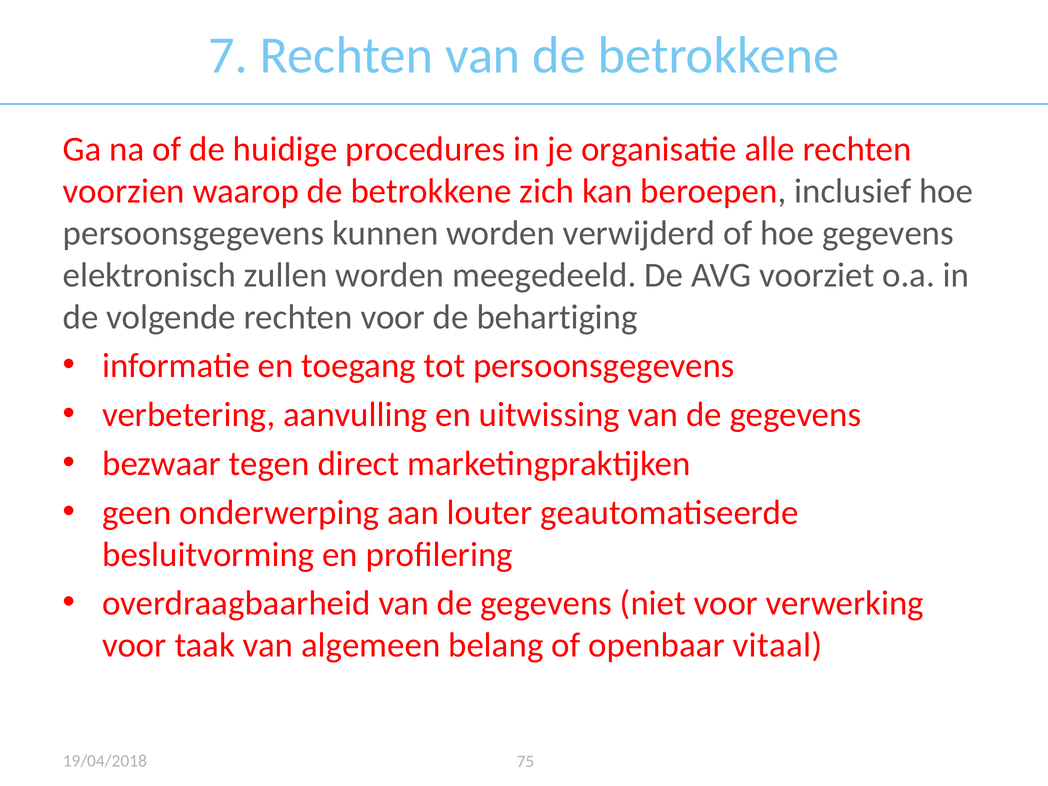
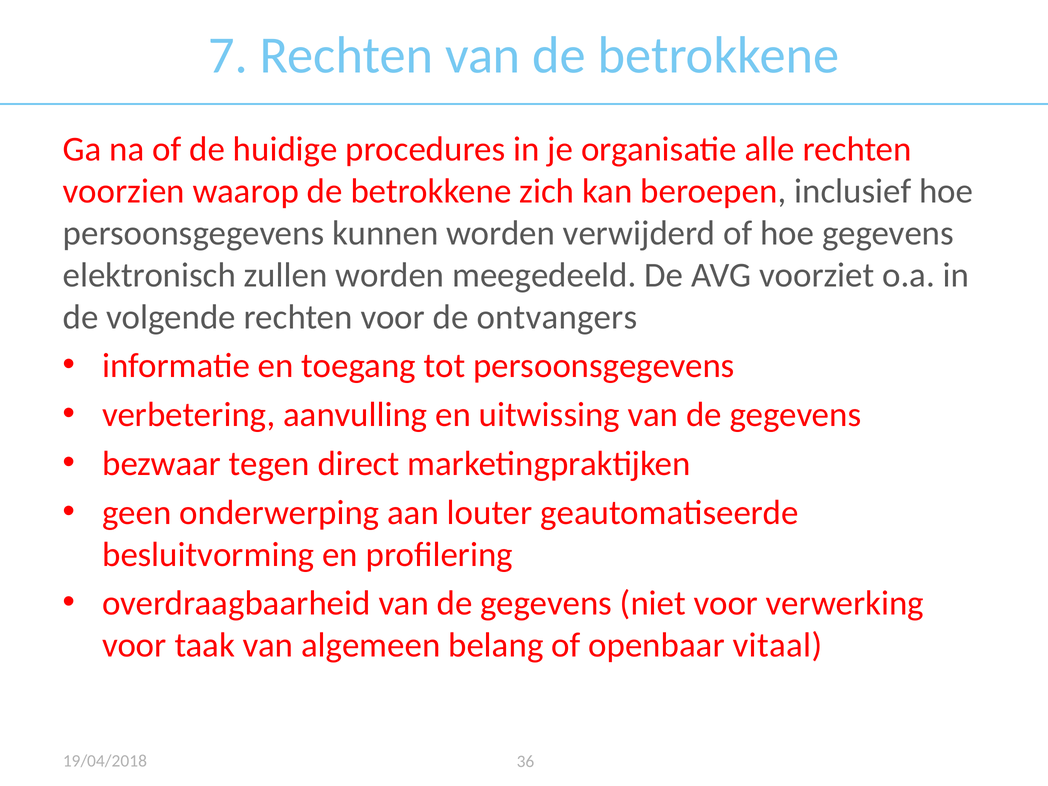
behartiging: behartiging -> ontvangers (557, 317)
75: 75 -> 36 (526, 762)
